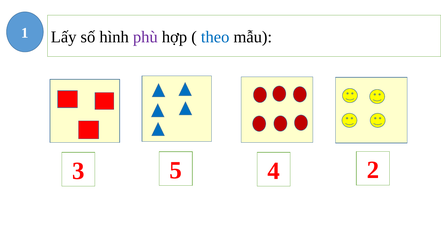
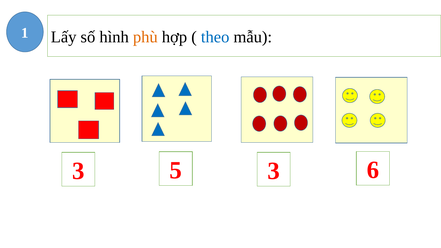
phù colour: purple -> orange (145, 37)
2: 2 -> 6 (373, 170)
3 4: 4 -> 3 (274, 171)
